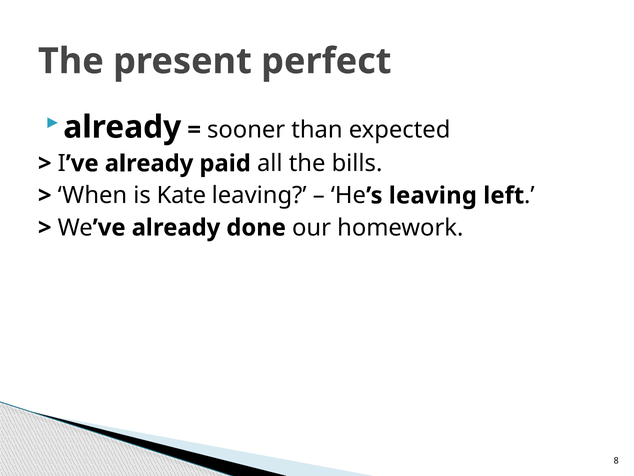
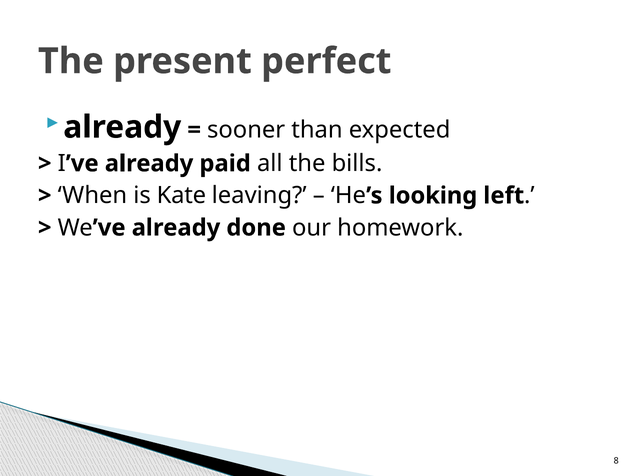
leaving: leaving -> looking (433, 195)
